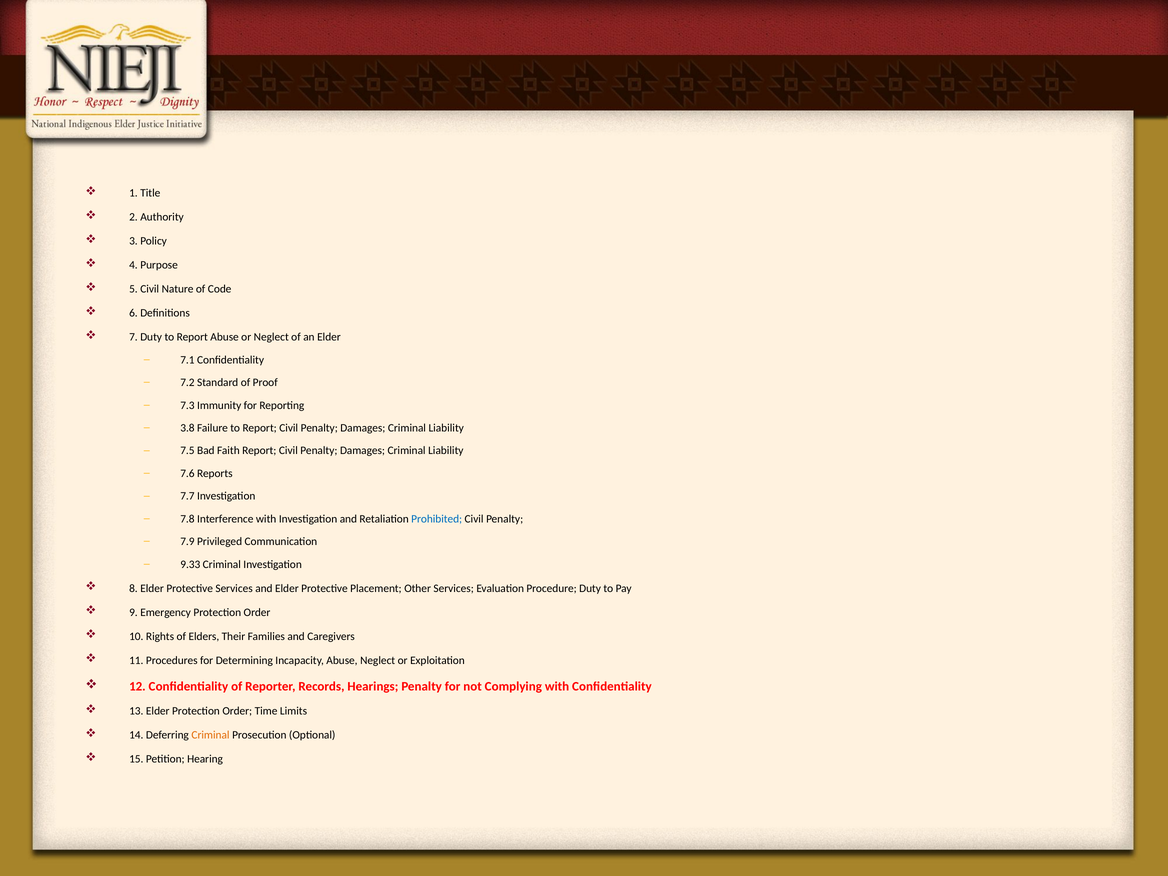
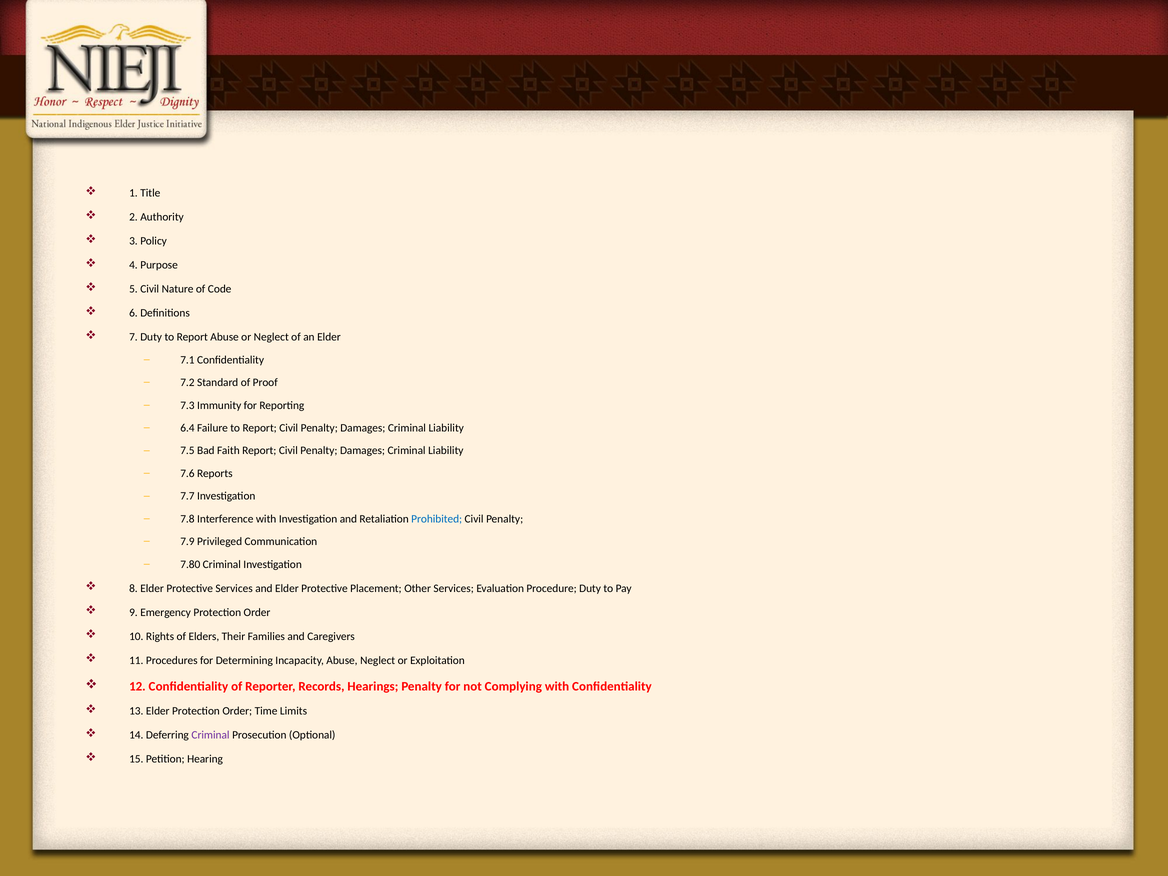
3.8: 3.8 -> 6.4 (187, 428)
9.33: 9.33 -> 7.80 (190, 564)
Criminal colour: orange -> purple (211, 735)
